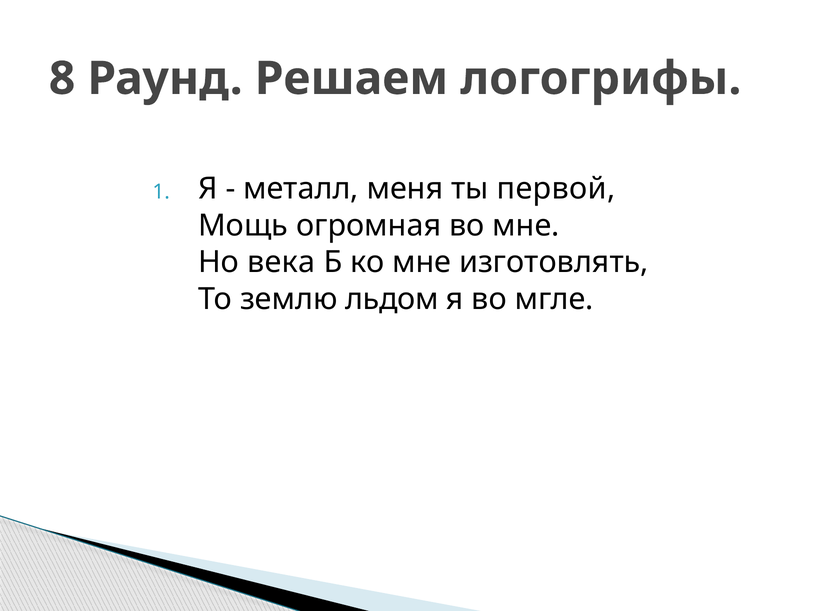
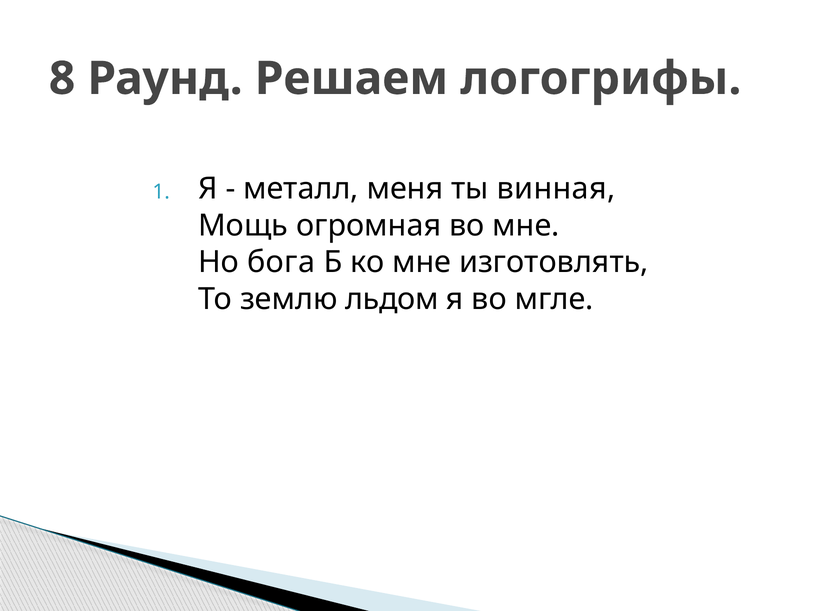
первой: первой -> винная (556, 189)
века: века -> бога (281, 262)
